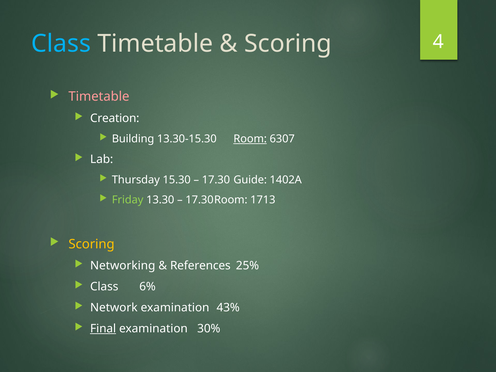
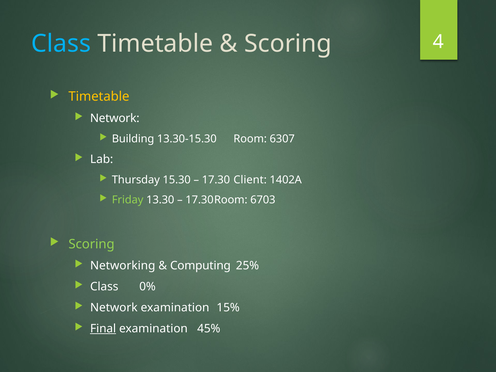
Timetable colour: pink -> yellow (99, 97)
Creation: Creation -> Network (115, 118)
Room underline: present -> none (250, 139)
Guide: Guide -> Client (250, 180)
1713: 1713 -> 6703 (263, 200)
Scoring colour: yellow -> light green (92, 244)
References: References -> Computing (200, 266)
6%: 6% -> 0% (147, 287)
43%: 43% -> 15% (228, 308)
30%: 30% -> 45% (209, 329)
